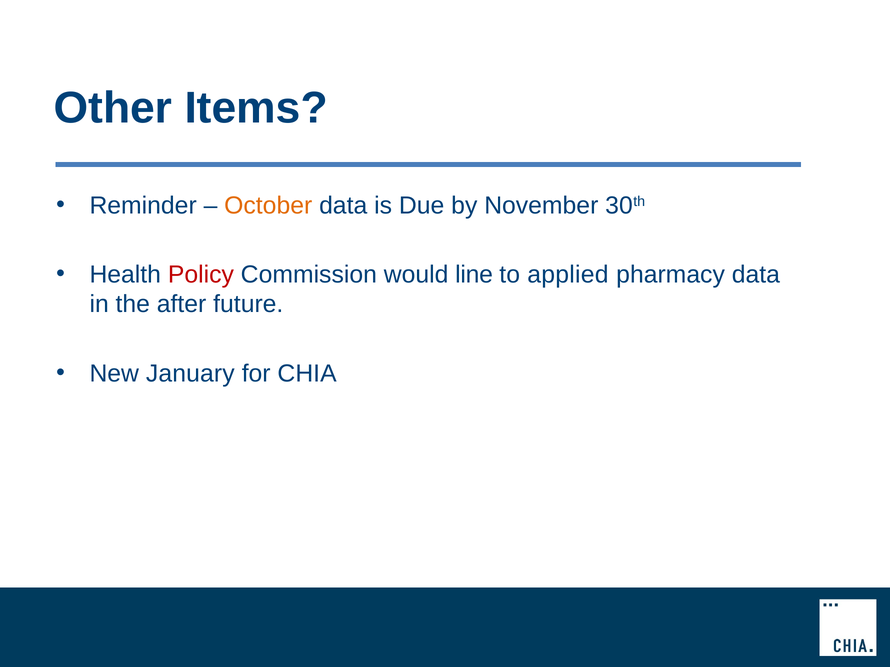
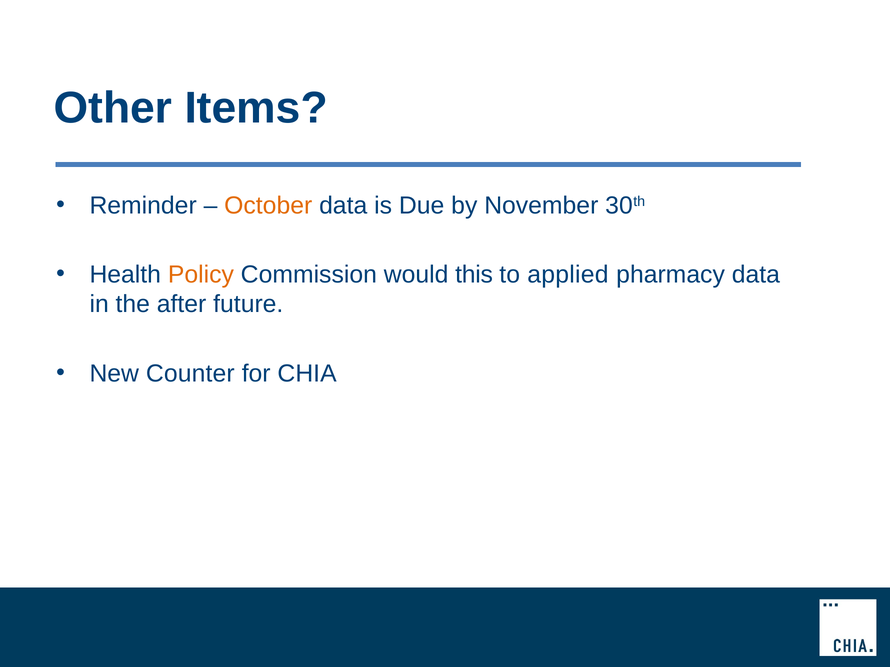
Policy colour: red -> orange (201, 275)
line: line -> this (474, 275)
January: January -> Counter (190, 374)
